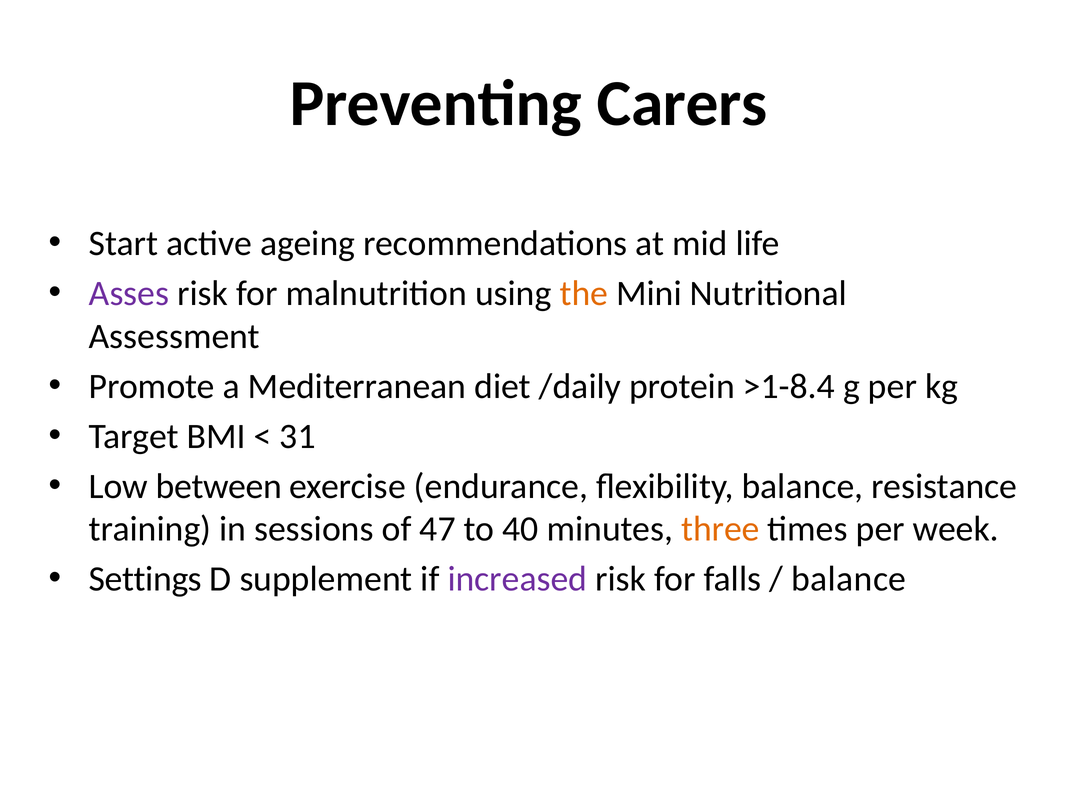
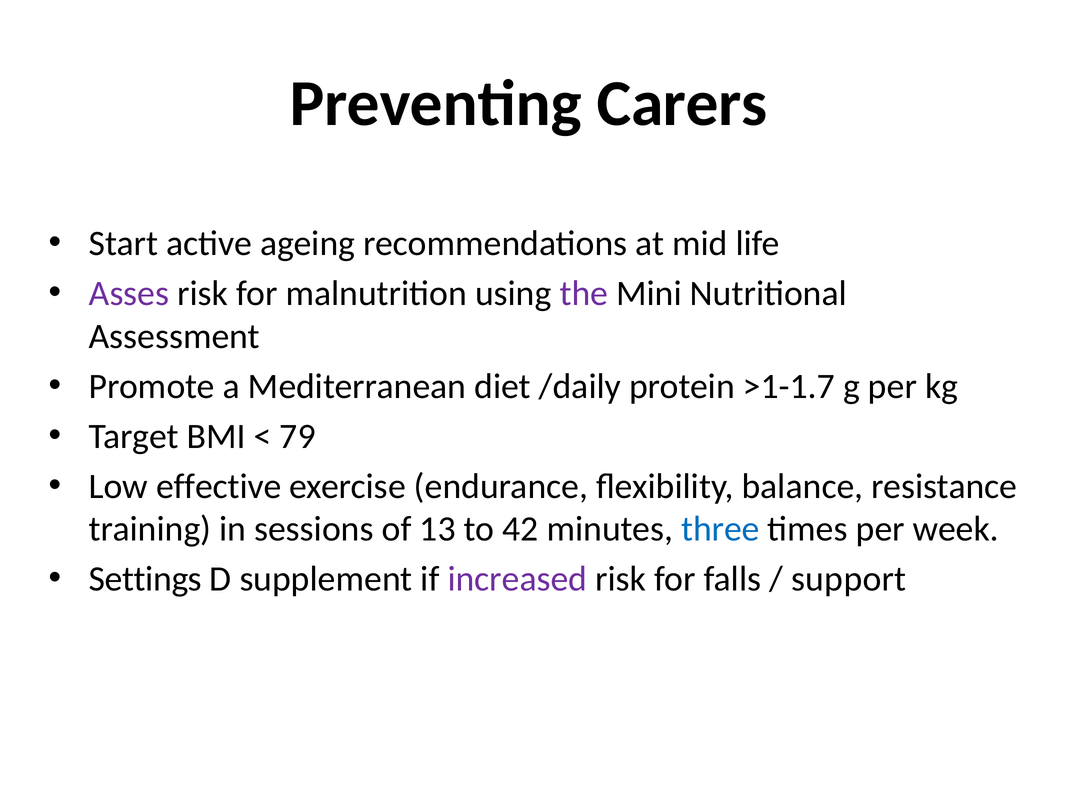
the colour: orange -> purple (584, 293)
>1-8.4: >1-8.4 -> >1-1.7 (789, 386)
31: 31 -> 79 (298, 436)
between: between -> effective (219, 486)
47: 47 -> 13 (438, 529)
40: 40 -> 42 (520, 529)
three colour: orange -> blue (720, 529)
balance: balance -> support (849, 579)
